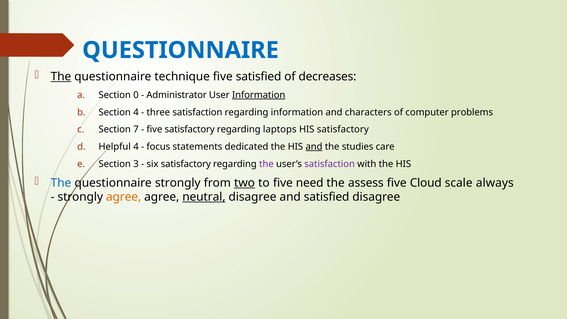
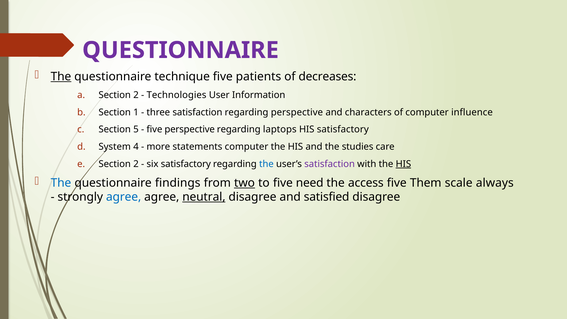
QUESTIONNAIRE colour: blue -> purple (181, 50)
five satisfied: satisfied -> patients (258, 76)
0: 0 -> 2 (136, 95)
Administrator: Administrator -> Technologies (177, 95)
Information underline: present -> none (259, 95)
Section 4: 4 -> 1 (136, 112)
regarding information: information -> perspective (297, 112)
problems: problems -> influence (472, 112)
7: 7 -> 5 (136, 129)
five satisfactory: satisfactory -> perspective (190, 129)
Helpful: Helpful -> System (115, 147)
focus: focus -> more (158, 147)
statements dedicated: dedicated -> computer (247, 147)
and underline: present -> none (314, 147)
3: 3 -> 2 (136, 164)
the colour: purple -> blue (266, 164)
HIS underline: none -> present (403, 164)
questionnaire strongly: strongly -> findings (178, 183)
assess: assess -> access (366, 183)
Cloud: Cloud -> Them (426, 183)
agree colour: orange -> blue (124, 197)
